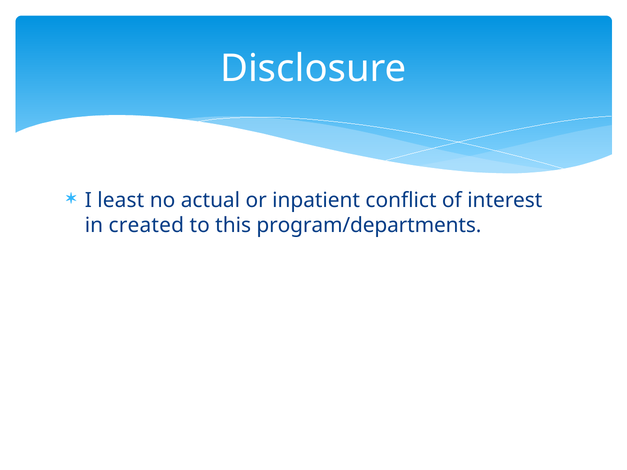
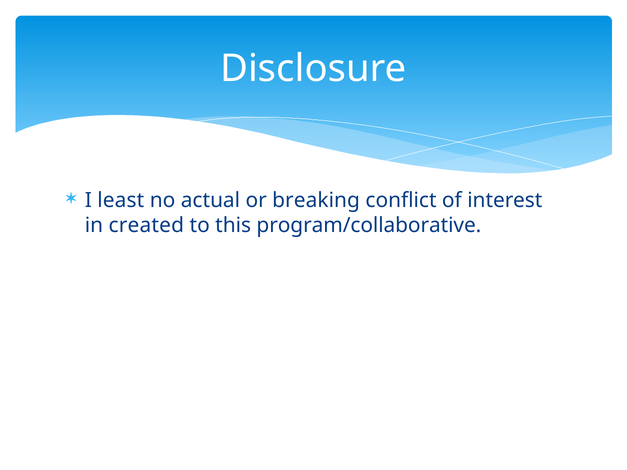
inpatient: inpatient -> breaking (316, 201)
program/departments: program/departments -> program/collaborative (369, 226)
